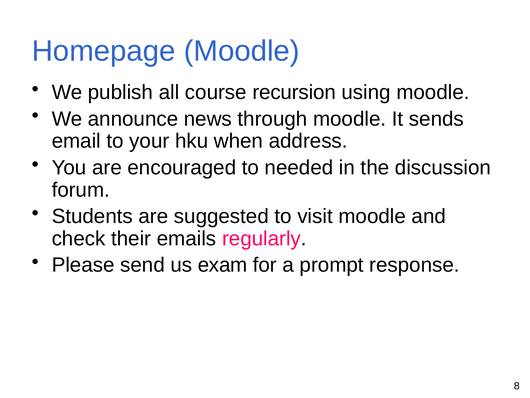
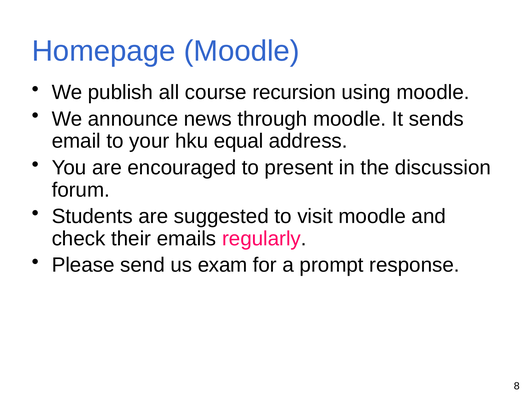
when: when -> equal (239, 141)
needed: needed -> present (299, 167)
